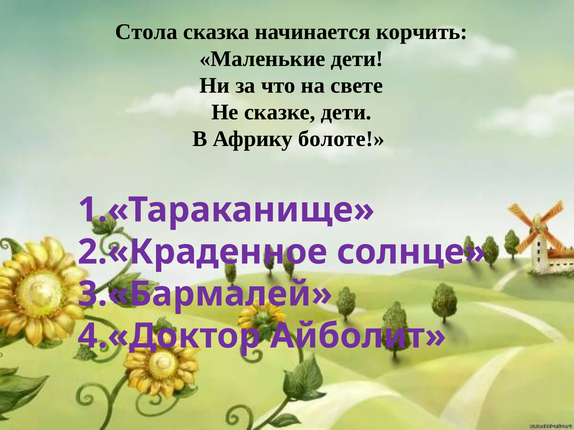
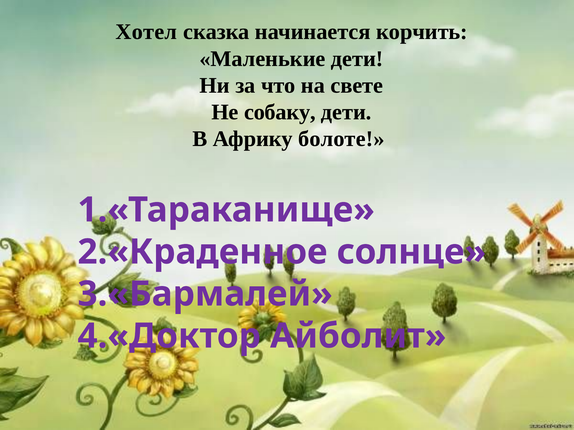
Стола: Стола -> Хотел (146, 32)
сказке: сказке -> собаку (280, 112)
